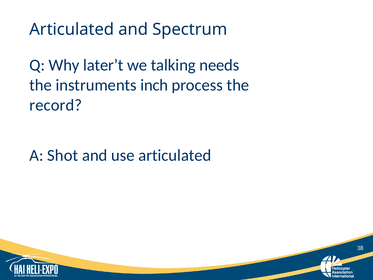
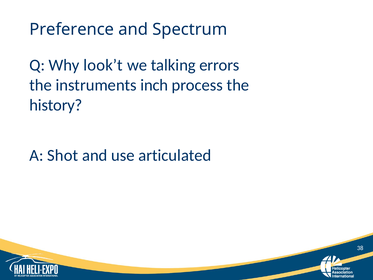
Articulated: Articulated -> Preference (72, 29)
later’t: later’t -> look’t (103, 65)
needs: needs -> errors (219, 65)
record: record -> history (56, 105)
